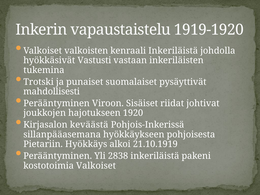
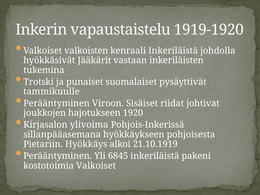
Vastusti: Vastusti -> Jääkärit (94, 60)
mahdollisesti: mahdollisesti -> tammikuulle (51, 92)
keväästä: keväästä -> ylivoima (89, 125)
2838: 2838 -> 6845 (118, 156)
